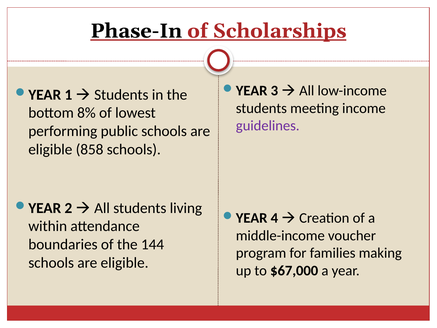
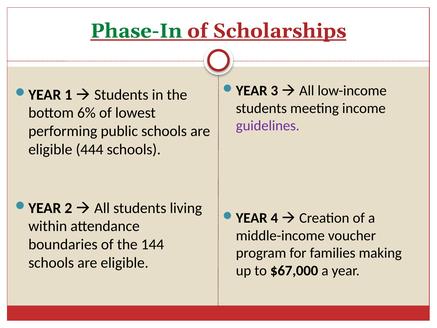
Phase-In colour: black -> green (136, 31)
8%: 8% -> 6% (86, 113)
858: 858 -> 444 (90, 149)
